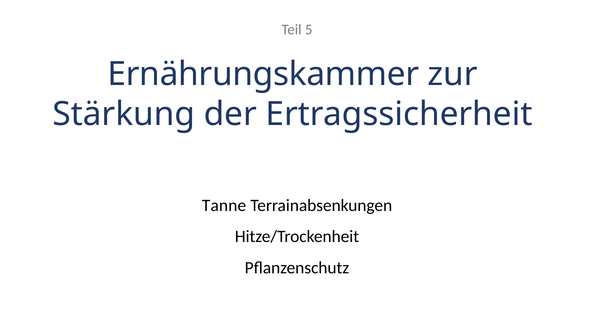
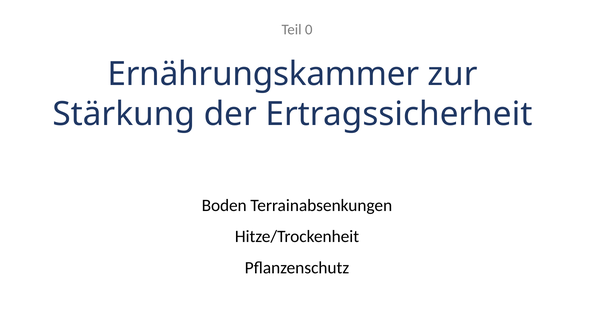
5: 5 -> 0 (309, 30)
Tanne: Tanne -> Boden (224, 205)
